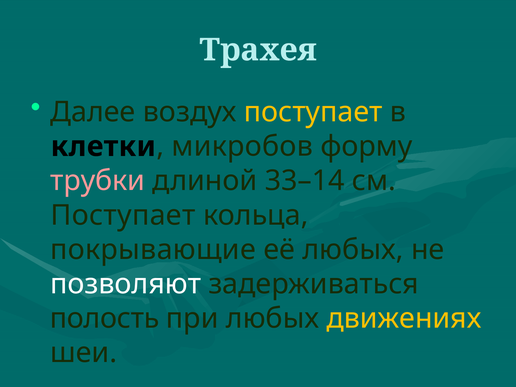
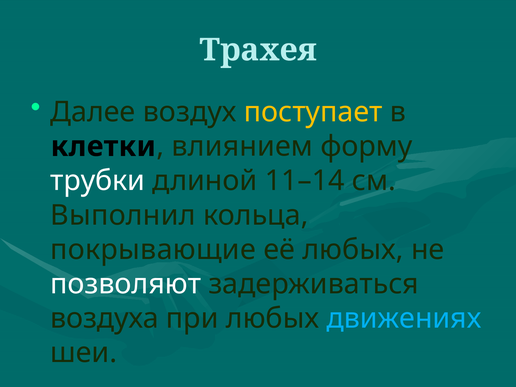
микробов: микробов -> влиянием (242, 146)
трубки colour: pink -> white (98, 181)
33–14: 33–14 -> 11–14 (305, 181)
Поступает: Поступает -> Выполнил (123, 215)
полость: полость -> воздуха (105, 318)
движениях colour: yellow -> light blue (404, 318)
